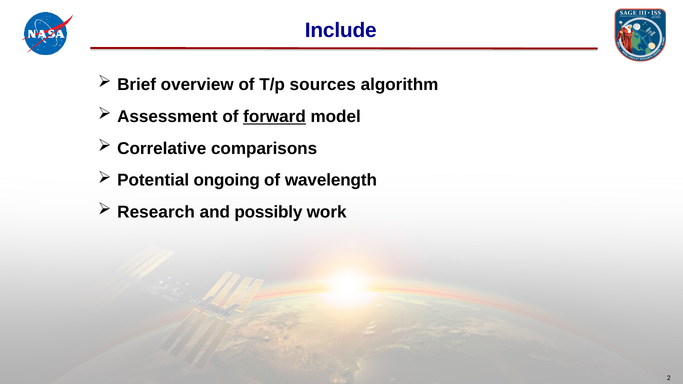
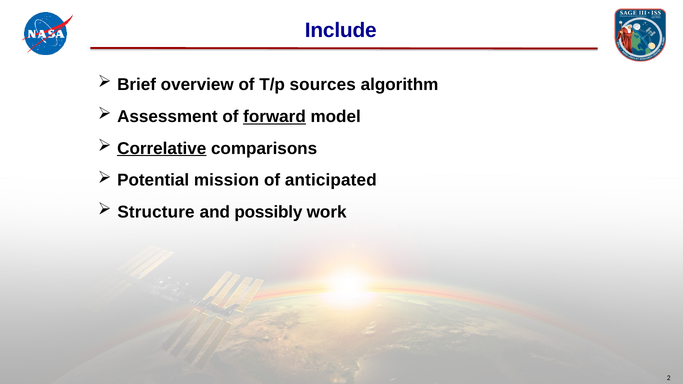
Correlative underline: none -> present (162, 148)
ongoing: ongoing -> mission (227, 180)
wavelength: wavelength -> anticipated (331, 180)
Research: Research -> Structure (156, 212)
